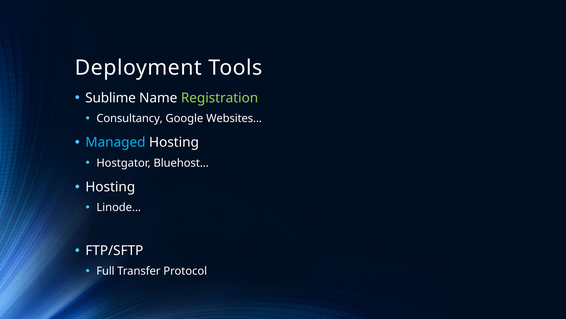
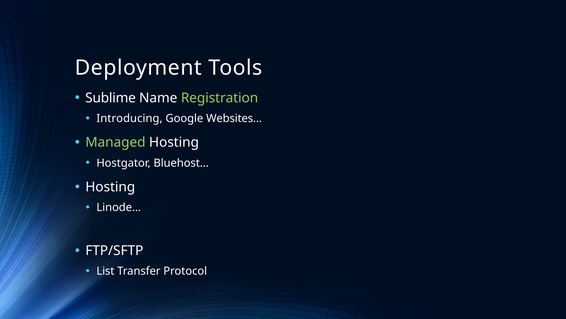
Consultancy: Consultancy -> Introducing (130, 118)
Managed colour: light blue -> light green (115, 142)
Full: Full -> List (105, 271)
